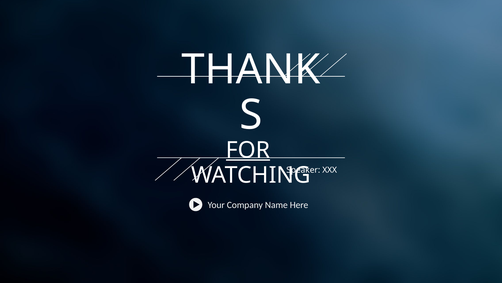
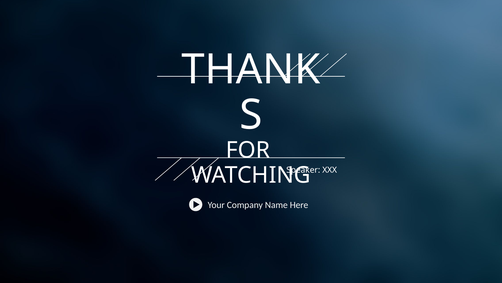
FOR underline: present -> none (248, 150)
